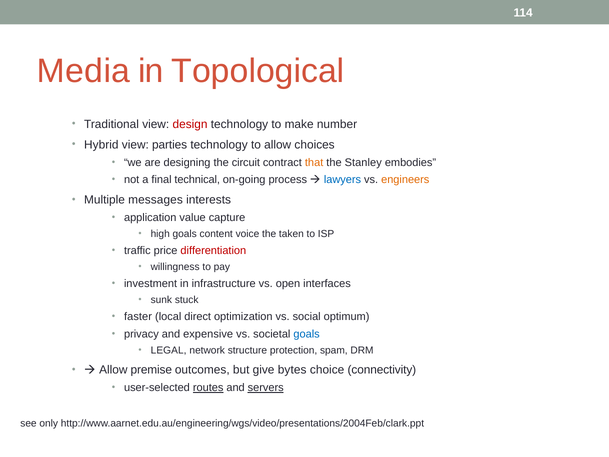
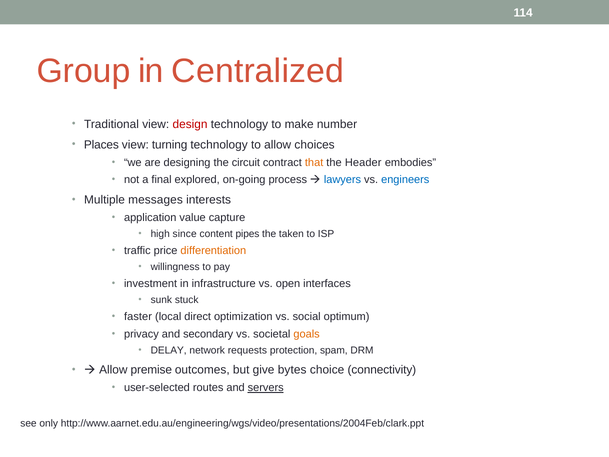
Media: Media -> Group (84, 71)
Topological: Topological -> Centralized (258, 71)
Hybrid: Hybrid -> Places (101, 145)
parties: parties -> turning (170, 145)
Stanley: Stanley -> Header (363, 162)
technical: technical -> explored (197, 180)
engineers colour: orange -> blue (405, 180)
high goals: goals -> since (185, 234)
voice: voice -> pipes (248, 234)
differentiation colour: red -> orange (213, 251)
expensive: expensive -> secondary (208, 334)
goals colour: blue -> orange (307, 334)
LEGAL: LEGAL -> DELAY (169, 350)
structure: structure -> requests (247, 350)
routes underline: present -> none (208, 388)
